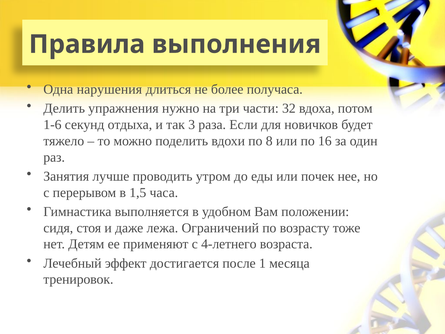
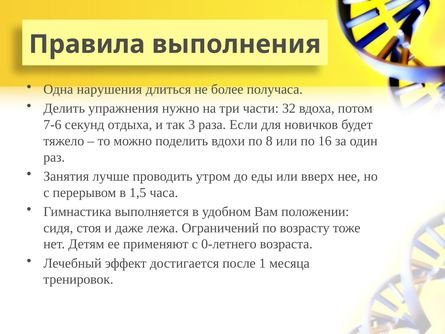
1-6: 1-6 -> 7-6 (52, 124)
почек: почек -> вверх (318, 176)
4-летнего: 4-летнего -> 0-летнего (229, 244)
